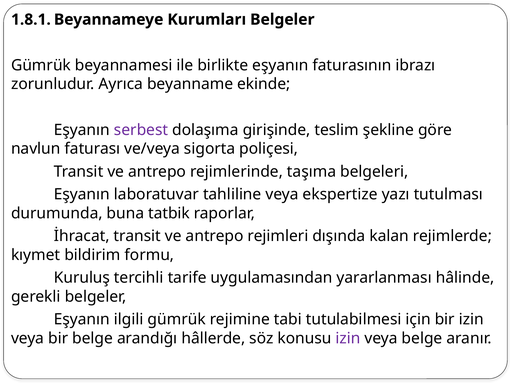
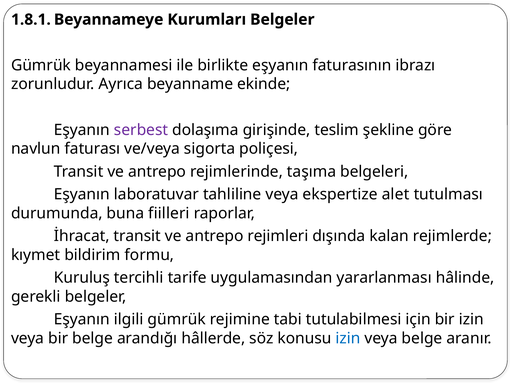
yazı: yazı -> alet (396, 194)
tatbik: tatbik -> fiilleri (169, 213)
izin colour: purple -> blue (348, 338)
